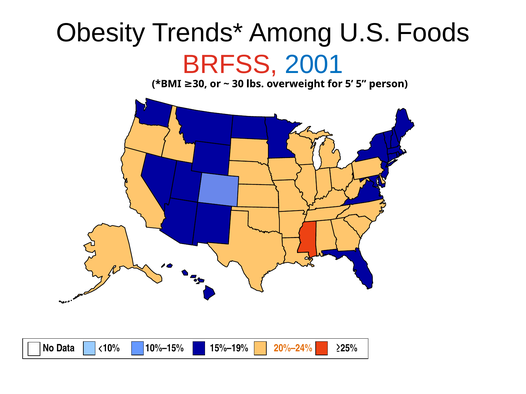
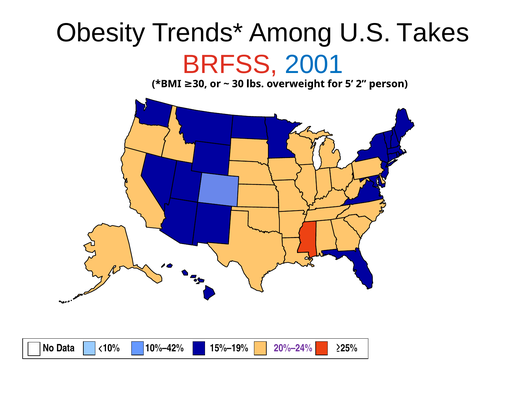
Foods: Foods -> Takes (433, 33)
5 5: 5 -> 2 (361, 84)
10%–15%: 10%–15% -> 10%–42% (164, 349)
20%–24% colour: orange -> purple (293, 349)
